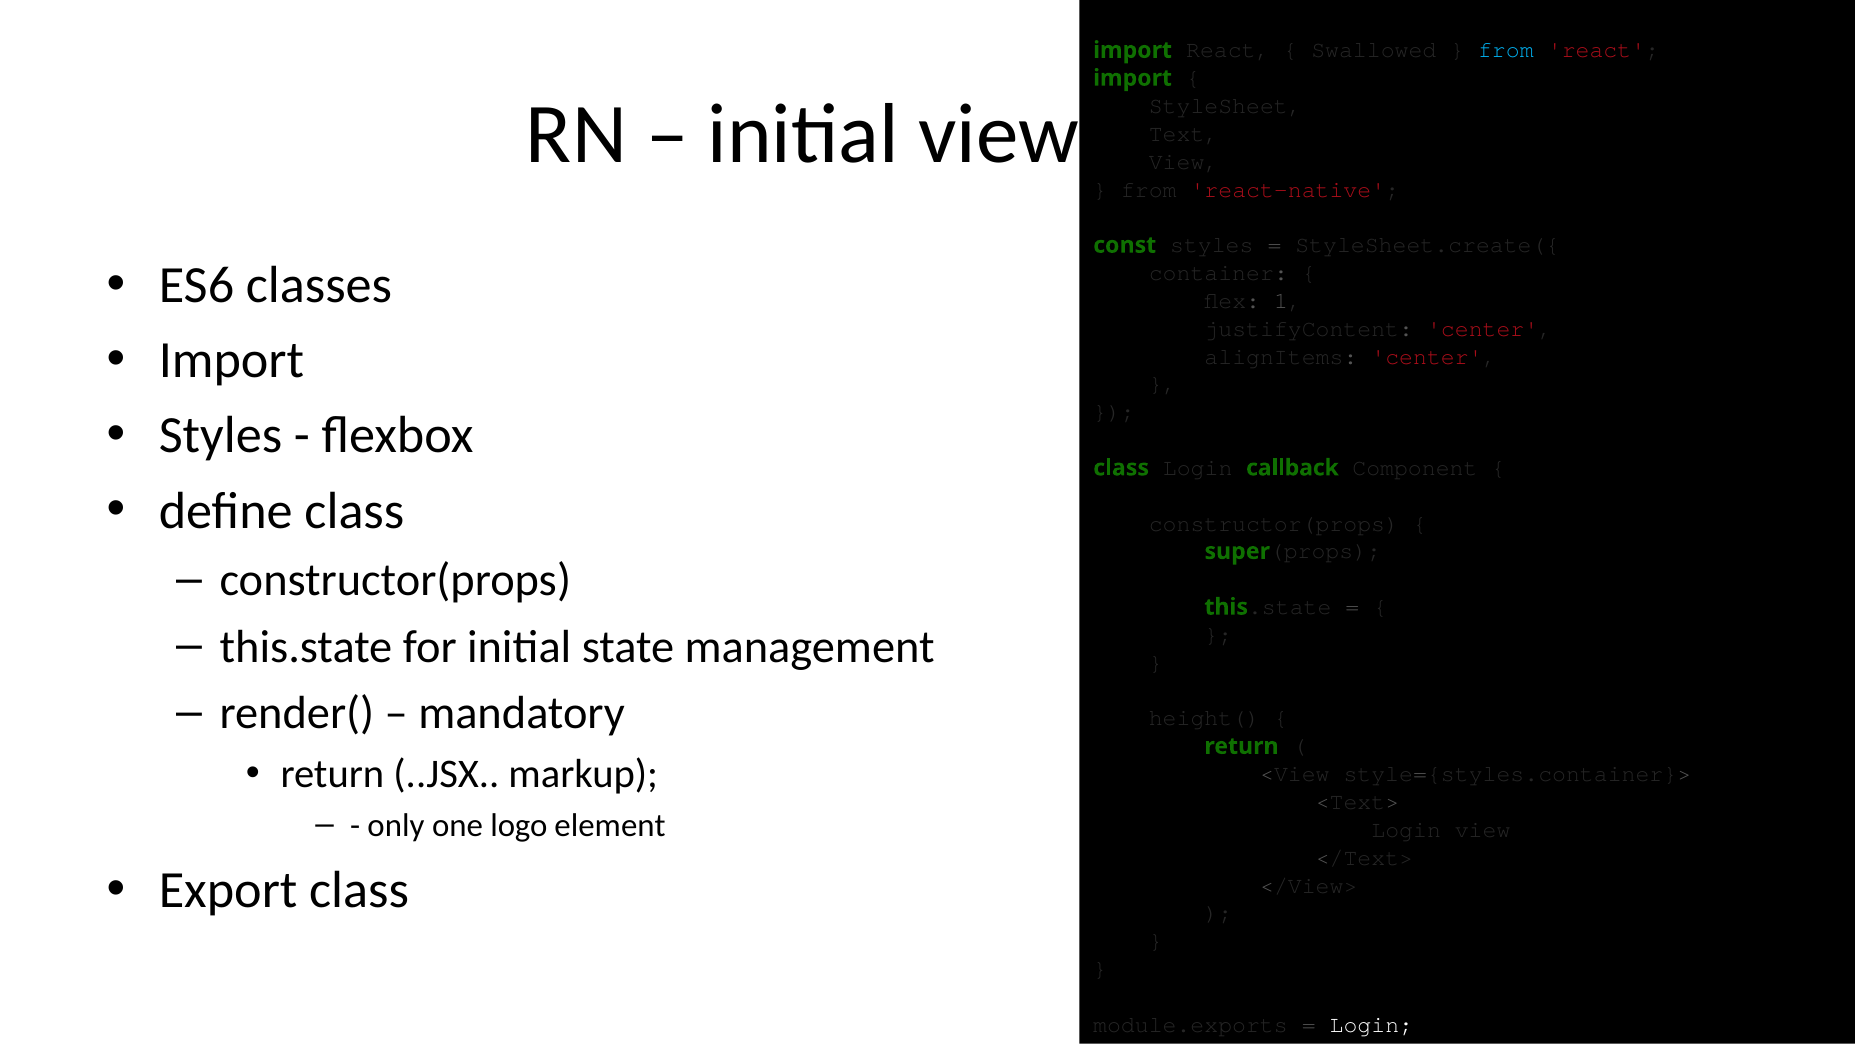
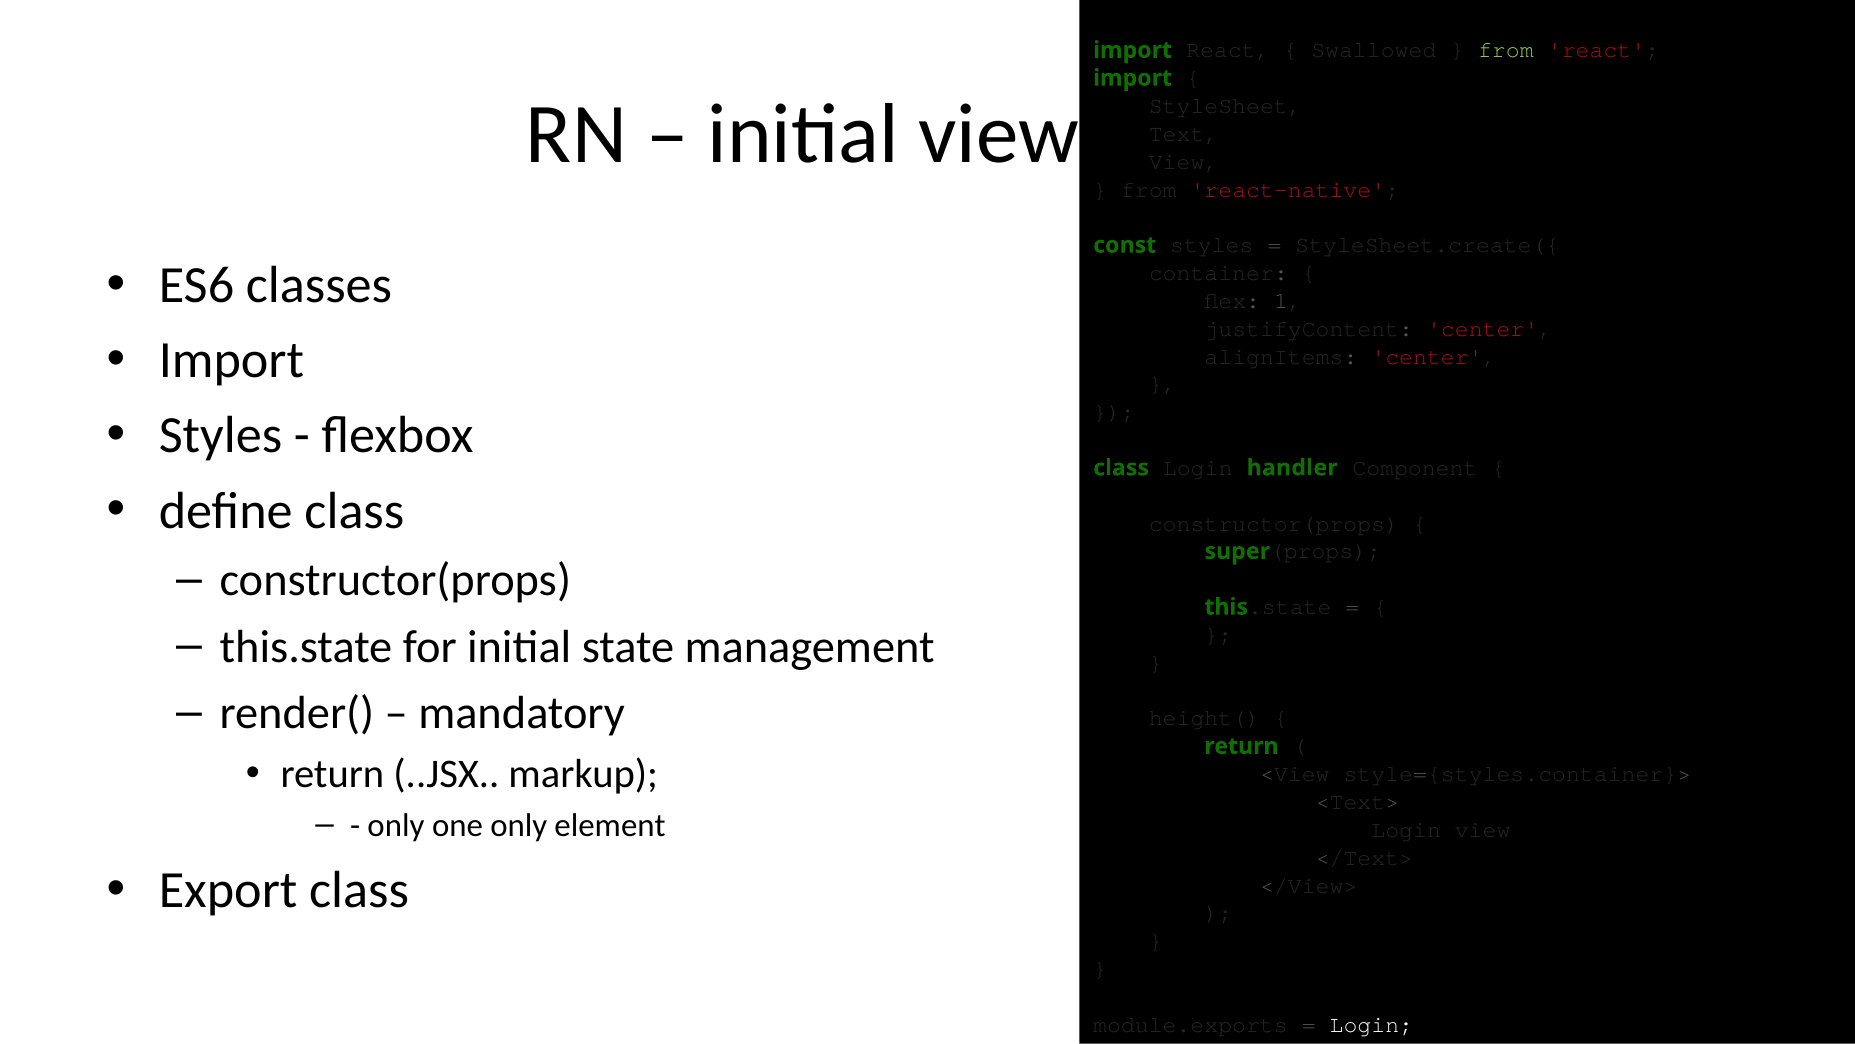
from colour: light blue -> light green (1506, 50)
callback: callback -> handler (1292, 468)
one logo: logo -> only (519, 825)
